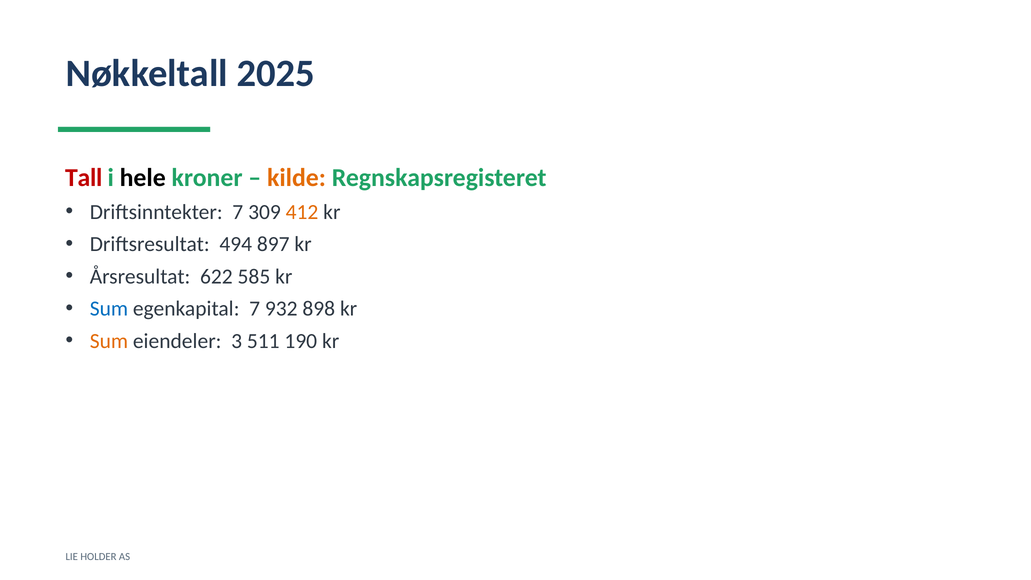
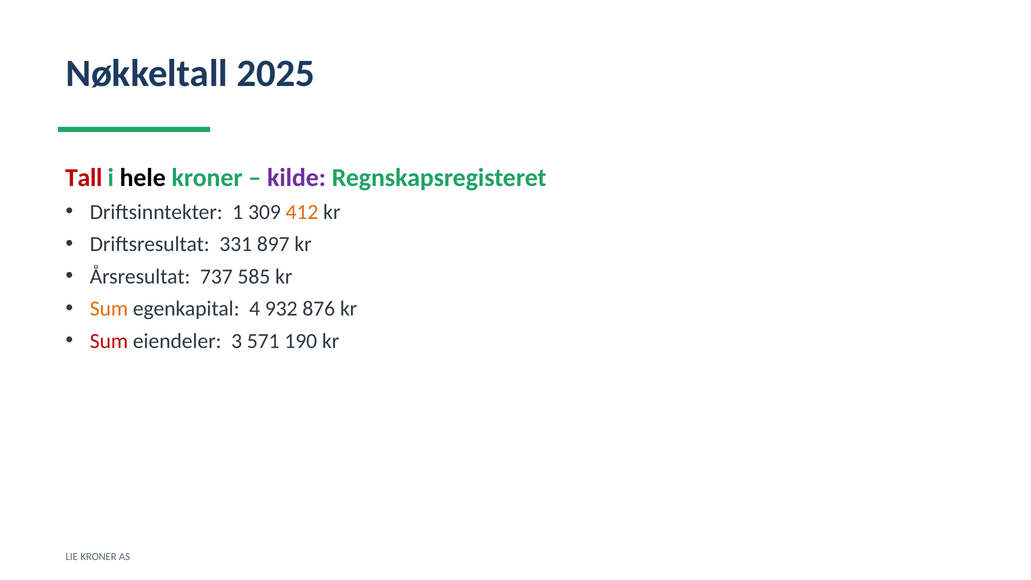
kilde colour: orange -> purple (296, 177)
Driftsinntekter 7: 7 -> 1 (238, 212)
494: 494 -> 331 (236, 244)
622: 622 -> 737 (216, 276)
Sum colour: blue -> orange (109, 309)
egenkapital 7: 7 -> 4 (255, 309)
898: 898 -> 876 (319, 309)
Sum colour: orange -> red (109, 341)
511: 511 -> 571 (263, 341)
LIE HOLDER: HOLDER -> KRONER (99, 556)
